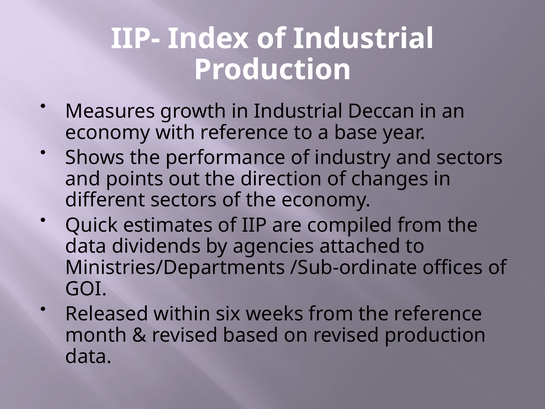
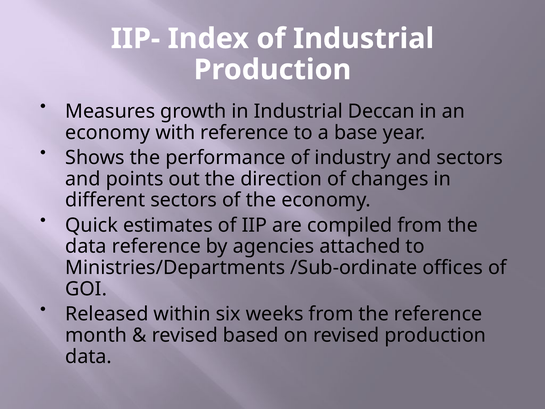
data dividends: dividends -> reference (156, 246)
